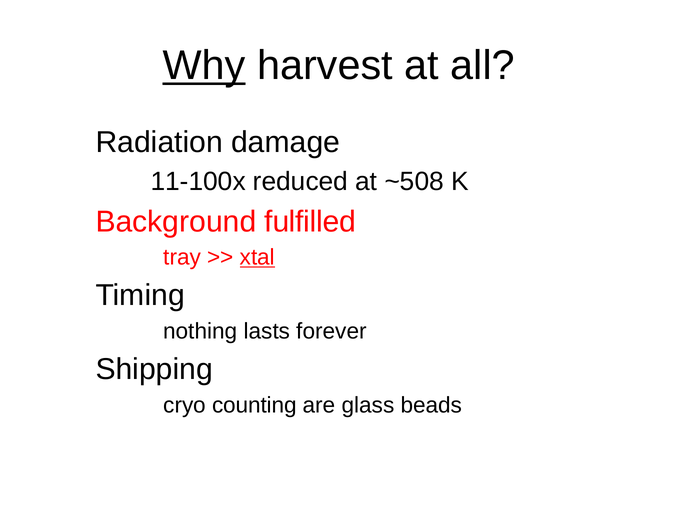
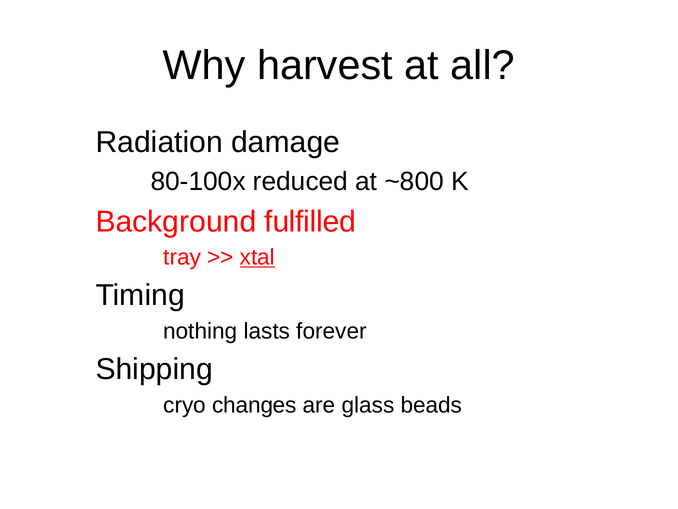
Why underline: present -> none (204, 66)
11-100x: 11-100x -> 80-100x (198, 181)
~508: ~508 -> ~800 (414, 181)
counting: counting -> changes (254, 405)
